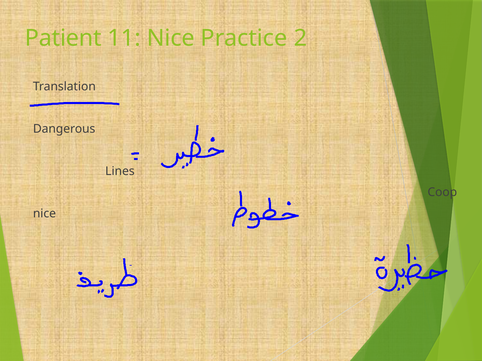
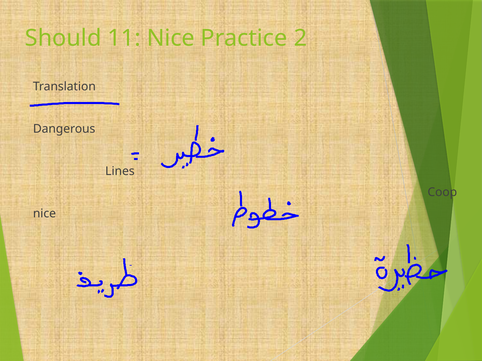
Patient: Patient -> Should (63, 38)
